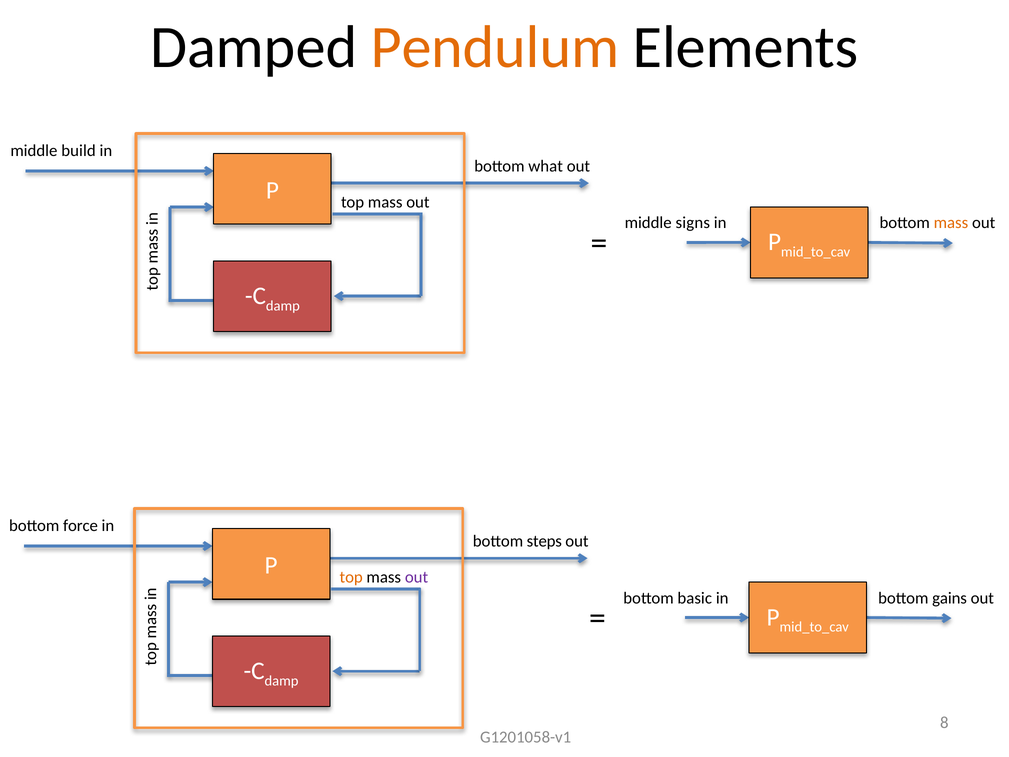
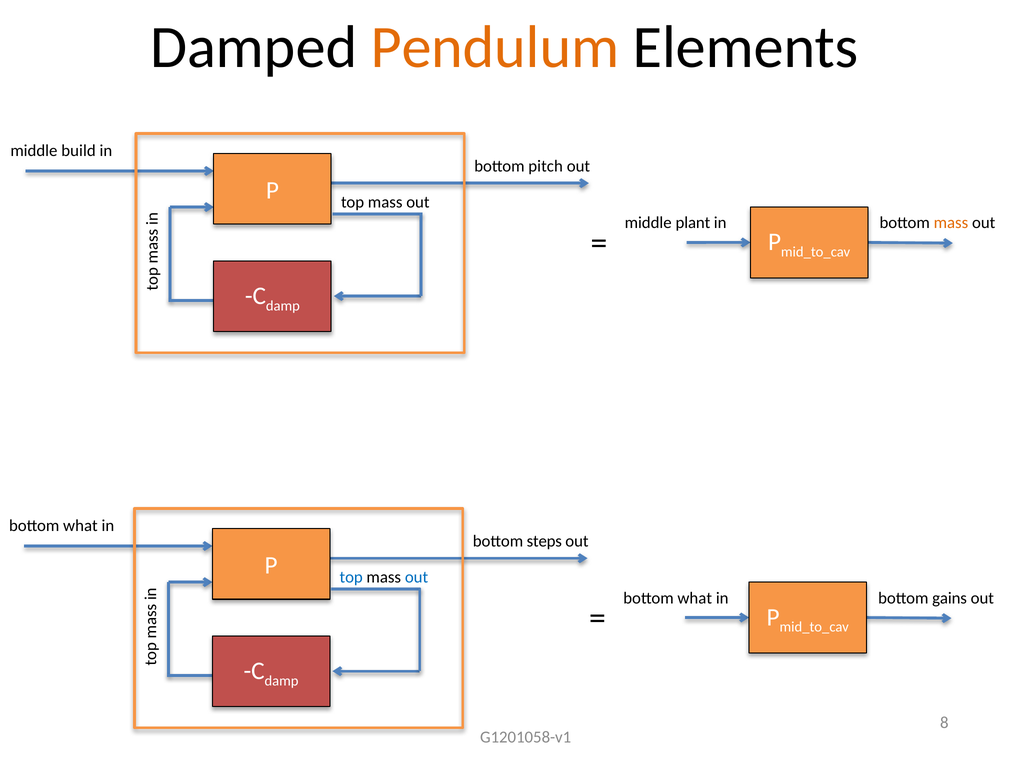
what: what -> pitch (546, 166)
signs: signs -> plant (693, 223)
force: force -> what (80, 526)
top colour: orange -> blue (351, 577)
out colour: purple -> blue (417, 577)
basic: basic -> what (695, 598)
